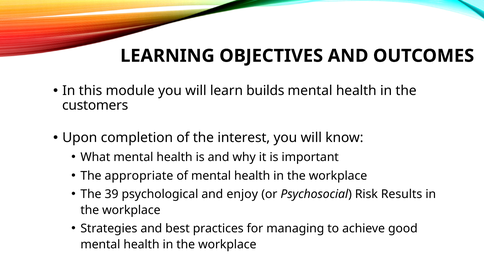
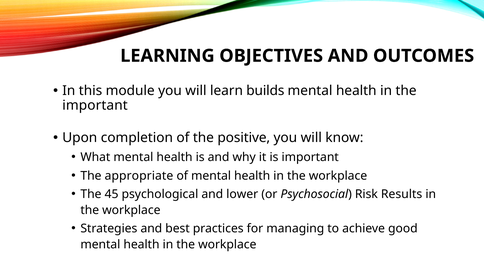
customers: customers -> important (95, 105)
interest: interest -> positive (244, 138)
39: 39 -> 45 (112, 194)
enjoy: enjoy -> lower (242, 194)
